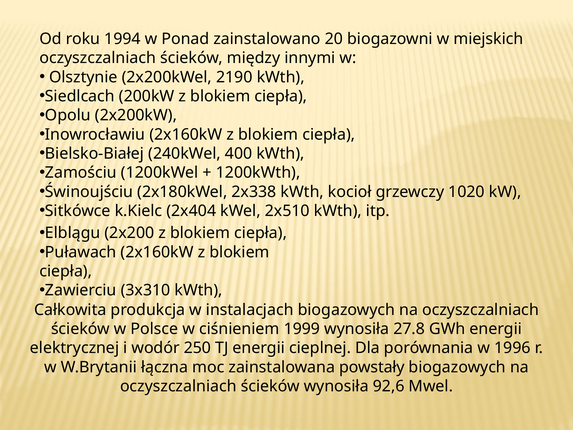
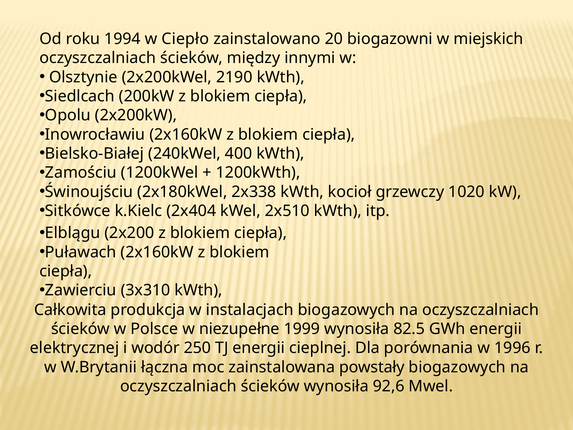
Ponad: Ponad -> Ciepło (185, 39)
ciśnieniem: ciśnieniem -> niezupełne (239, 329)
27.8: 27.8 -> 82.5 (409, 329)
